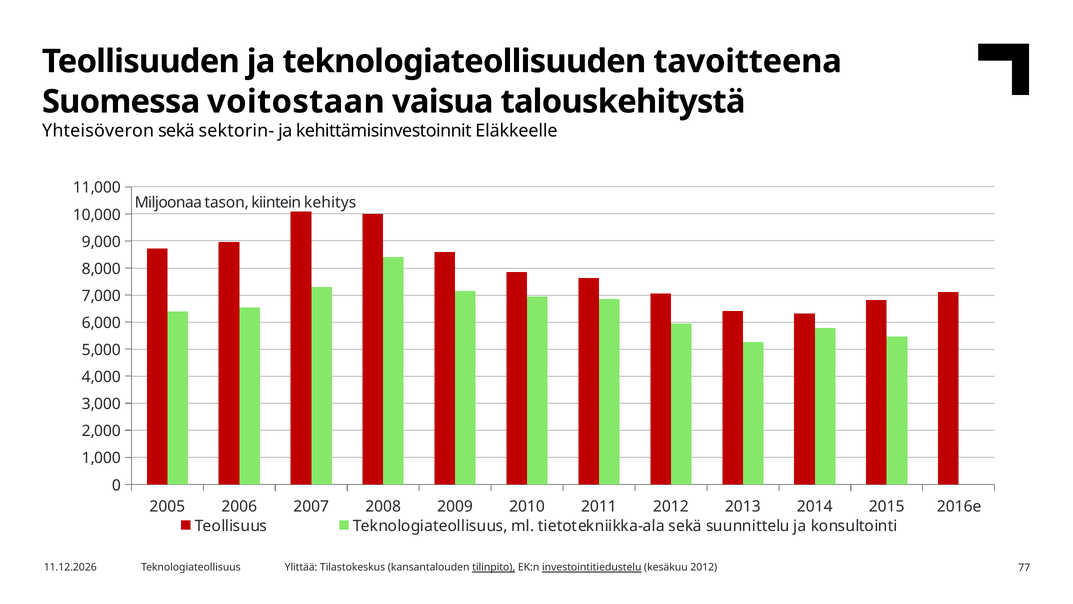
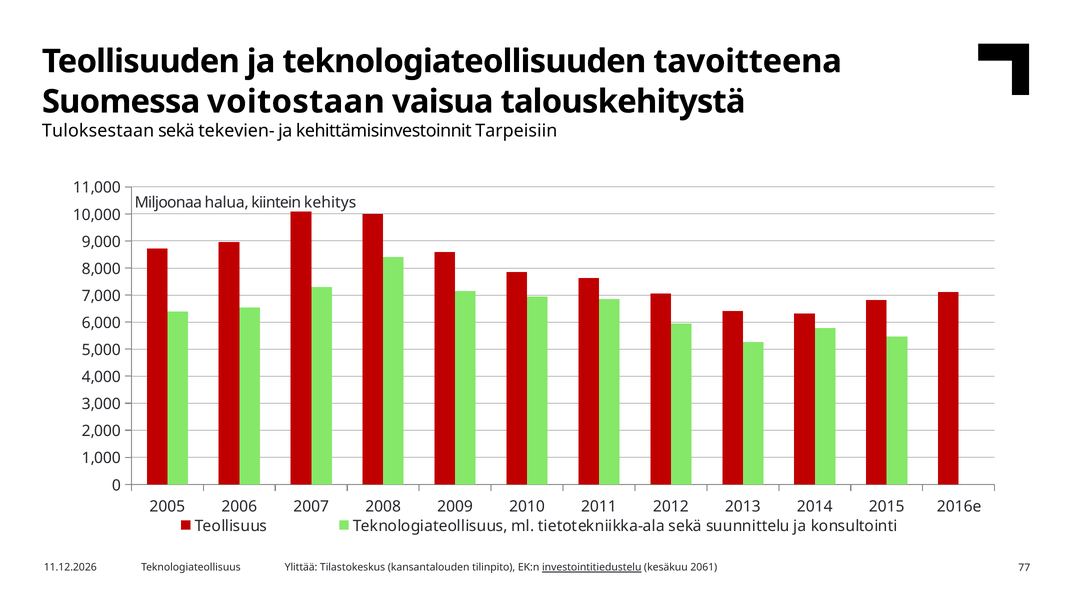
Yhteisöveron: Yhteisöveron -> Tuloksestaan (98, 131)
sektorin-: sektorin- -> tekevien- (236, 131)
Eläkkeelle: Eläkkeelle -> Tarpeisiin (516, 131)
tason: tason -> halua (227, 202)
tilinpito underline: present -> none (494, 567)
kesäkuu 2012: 2012 -> 2061 (704, 567)
